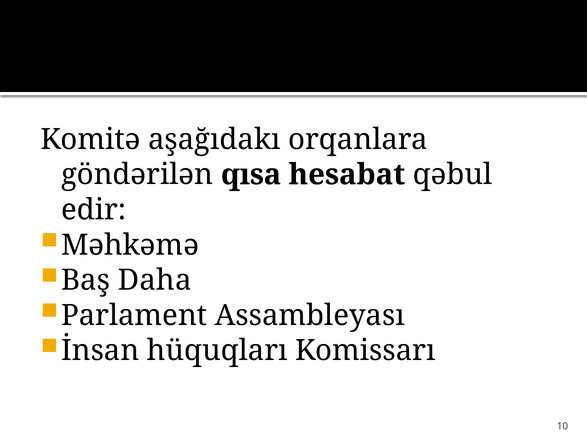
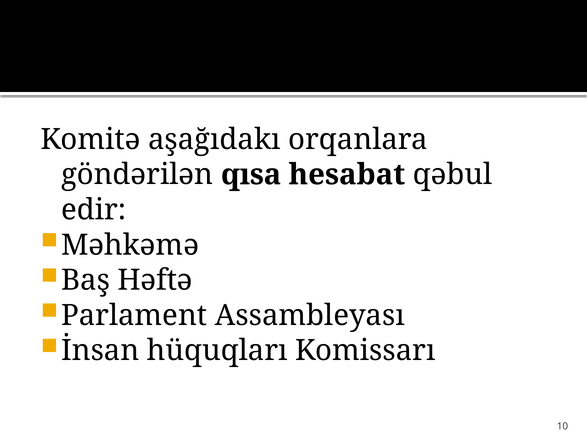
Daha: Daha -> Həftə (155, 280)
